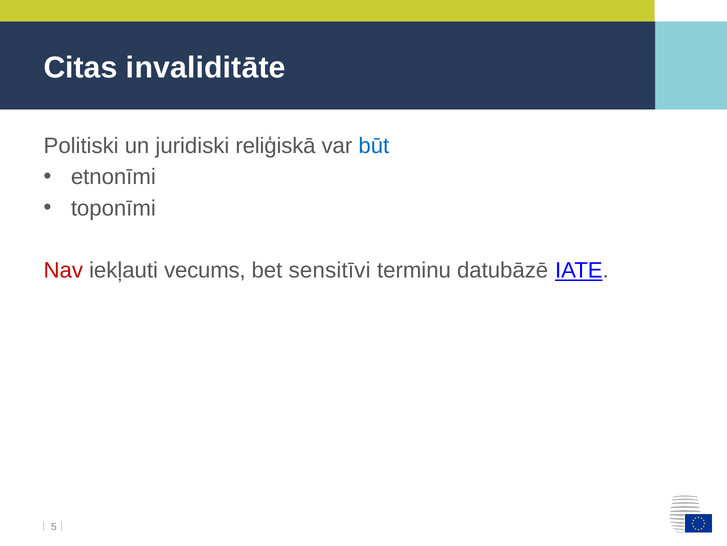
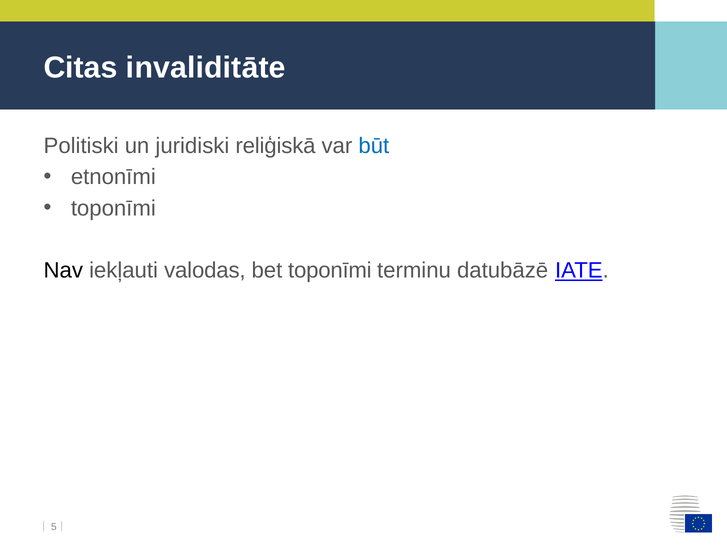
Nav colour: red -> black (63, 270)
vecums: vecums -> valodas (205, 270)
bet sensitīvi: sensitīvi -> toponīmi (330, 270)
